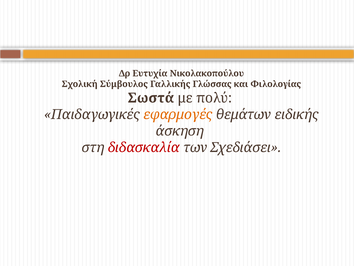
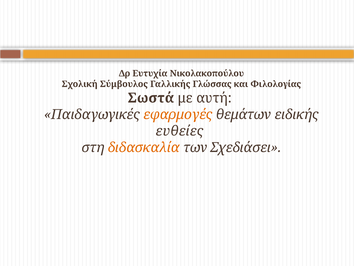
πολύ: πολύ -> αυτή (214, 98)
άσκηση: άσκηση -> ευθείες (180, 131)
διδασκαλία colour: red -> orange (144, 147)
